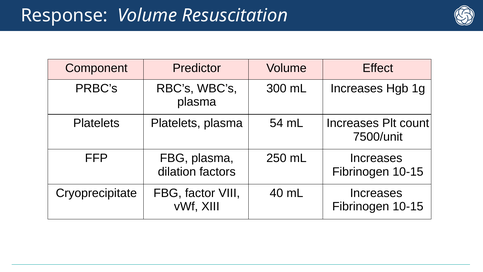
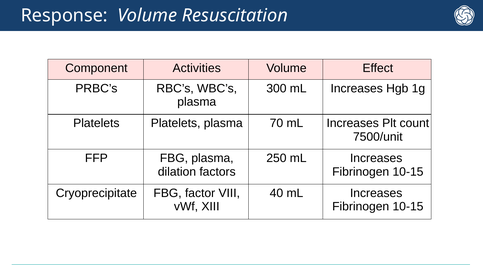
Predictor: Predictor -> Activities (197, 68)
54: 54 -> 70 (276, 123)
